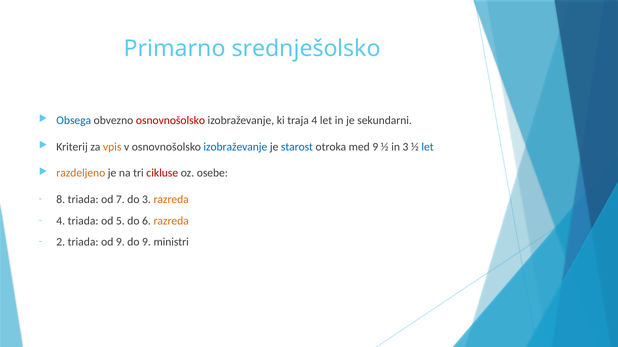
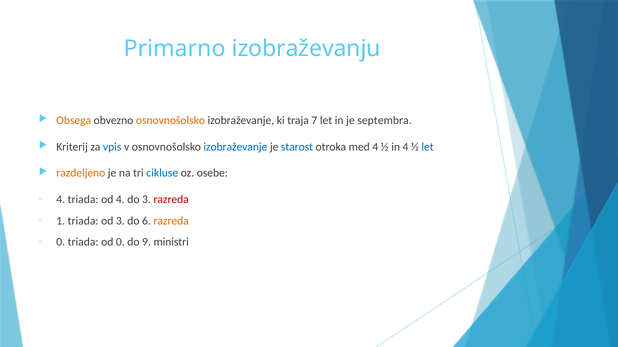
srednješolsko: srednješolsko -> izobraževanju (306, 49)
Obsega colour: blue -> orange (74, 121)
osnovnošolsko colour: red -> orange (170, 121)
traja 4: 4 -> 7 (314, 121)
sekundarni: sekundarni -> septembra (385, 121)
vpis colour: orange -> blue (112, 147)
med 9: 9 -> 4 (375, 147)
in 3: 3 -> 4 (406, 147)
cikluse colour: red -> blue (162, 173)
8: 8 -> 4 (61, 200)
od 7: 7 -> 4 (120, 200)
razreda colour: orange -> red (171, 200)
4: 4 -> 1 (61, 221)
od 5: 5 -> 3 (120, 221)
2: 2 -> 0 (61, 243)
od 9: 9 -> 0 (120, 243)
